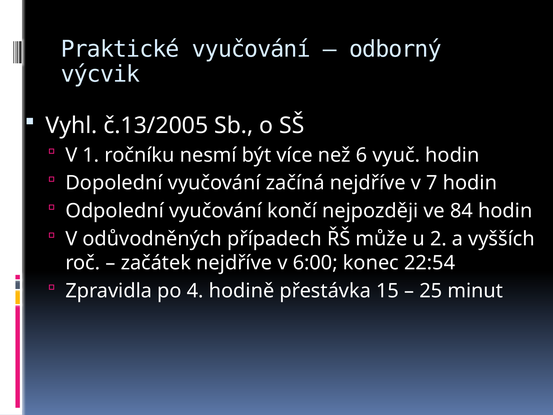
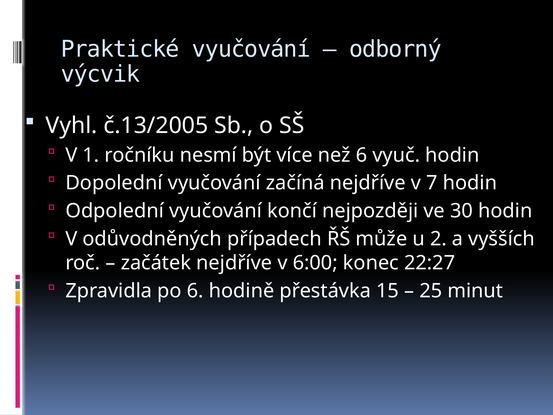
84: 84 -> 30 (462, 211)
22:54: 22:54 -> 22:27 (430, 263)
po 4: 4 -> 6 (195, 291)
